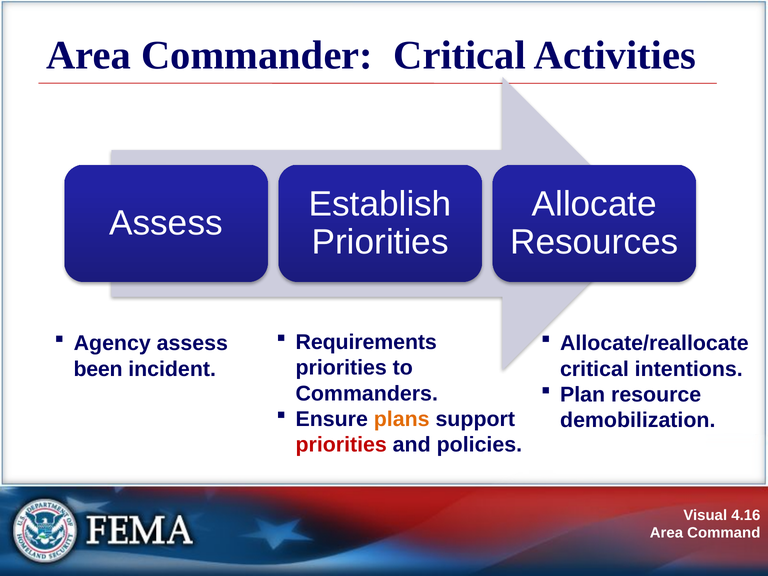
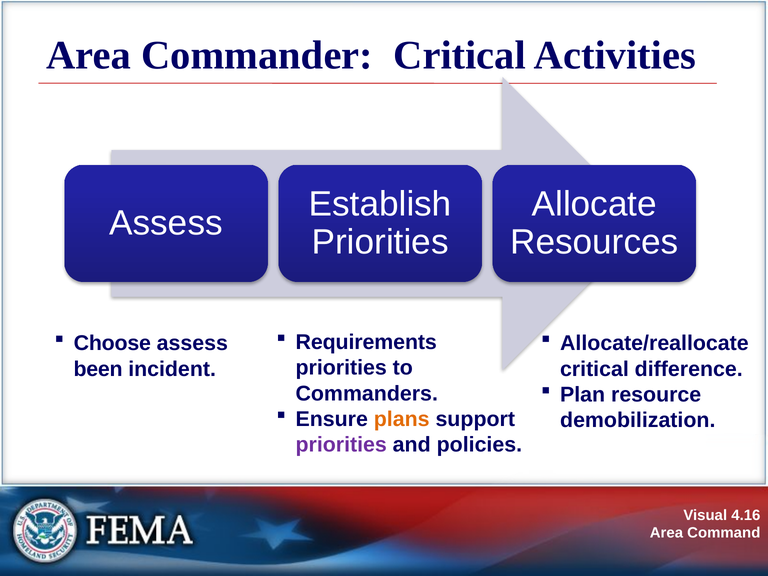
Agency: Agency -> Choose (112, 343)
intentions: intentions -> difference (689, 369)
priorities colour: red -> purple (341, 445)
